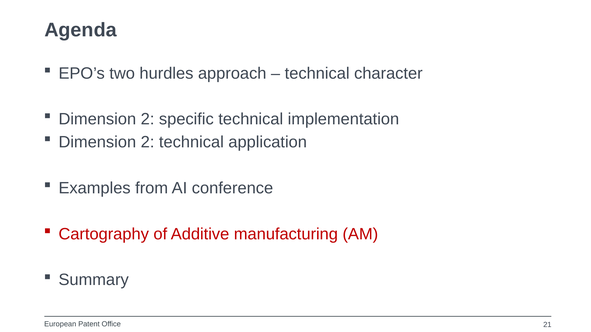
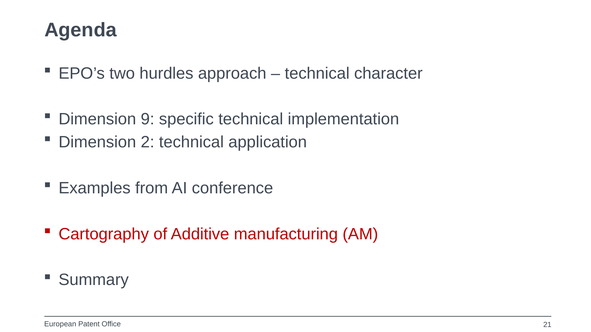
2: 2 -> 9 (148, 119)
